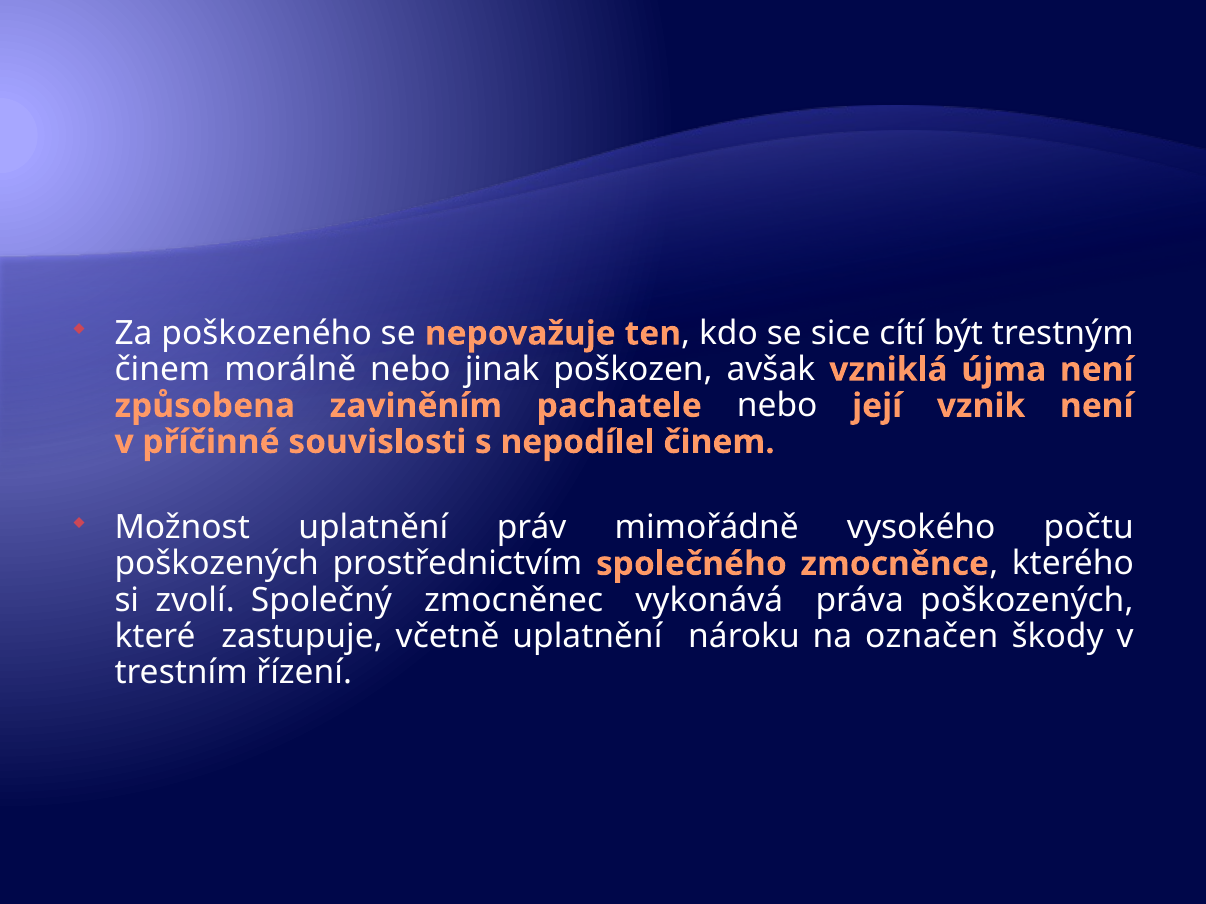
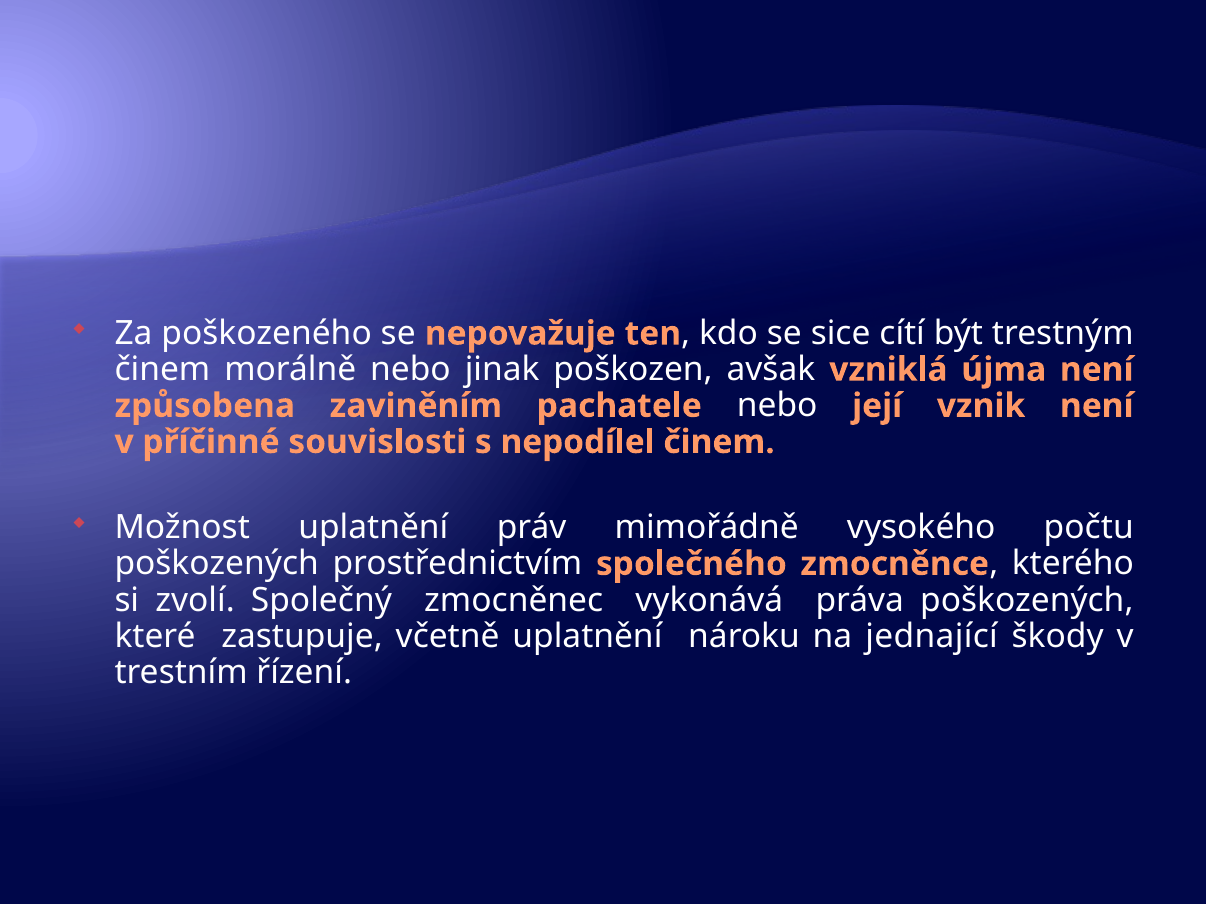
označen: označen -> jednající (932, 636)
